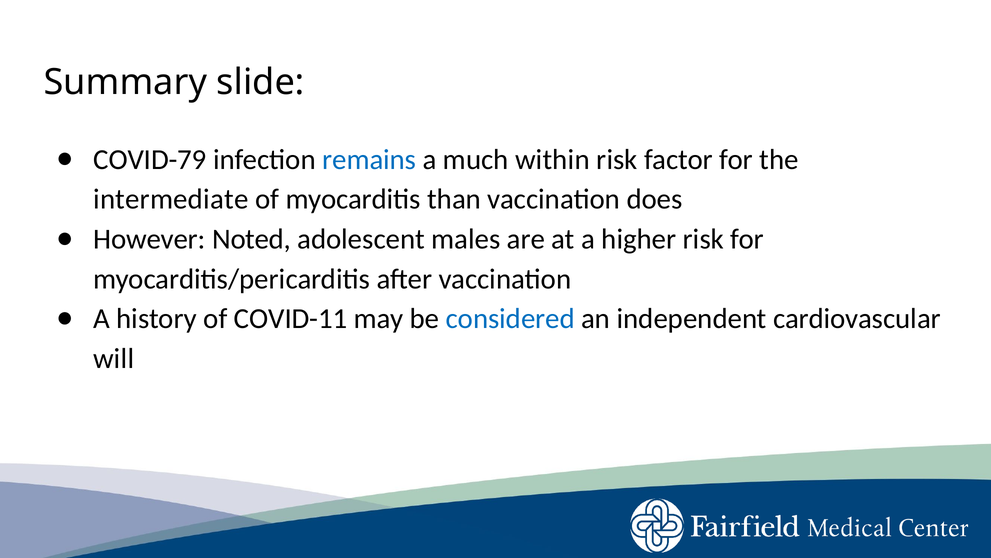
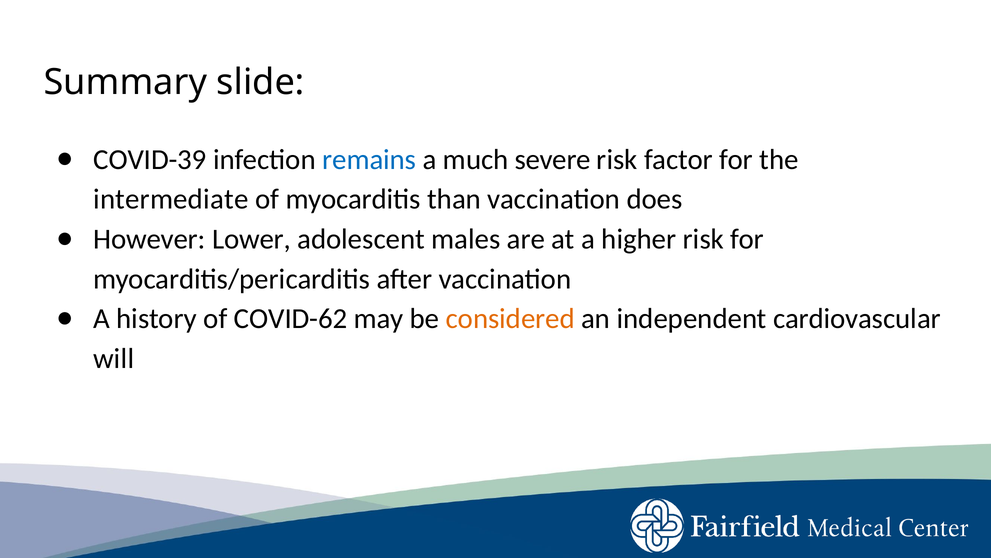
COVID-79: COVID-79 -> COVID-39 (150, 159)
within: within -> severe (553, 159)
Noted: Noted -> Lower (252, 239)
COVID-11: COVID-11 -> COVID-62 (291, 318)
considered colour: blue -> orange (510, 318)
